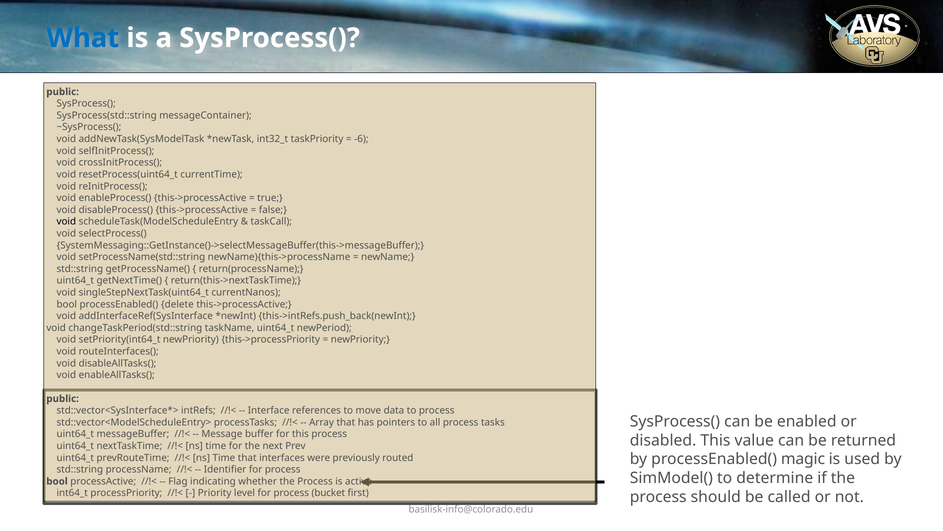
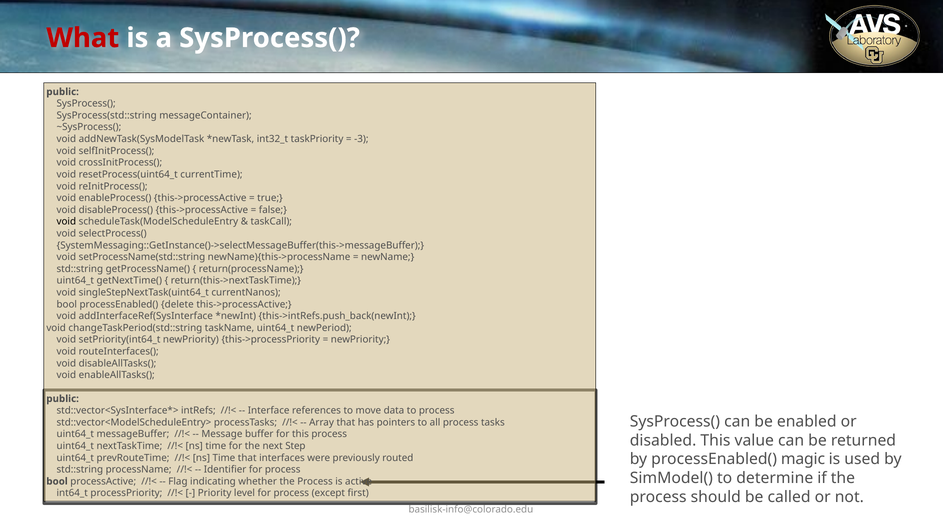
What colour: blue -> red (83, 38)
-6: -6 -> -3 (361, 139)
Prev: Prev -> Step (295, 445)
bucket: bucket -> except (328, 493)
